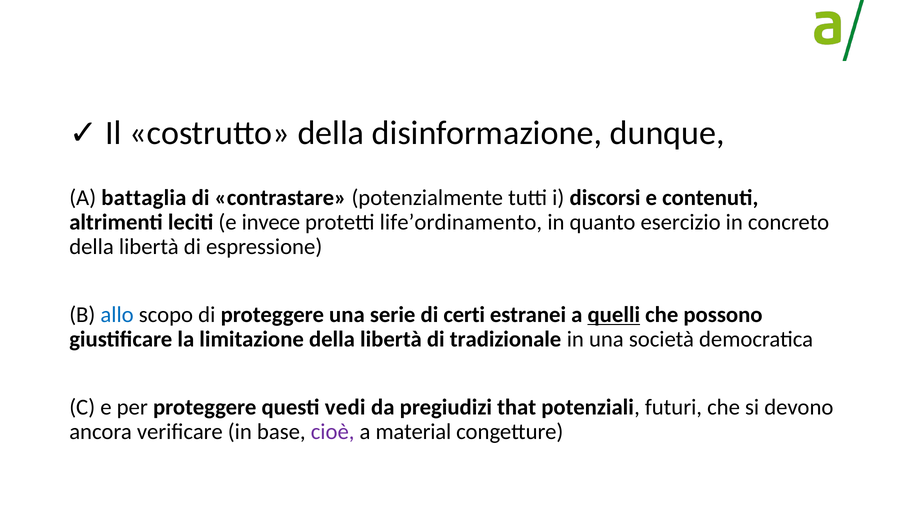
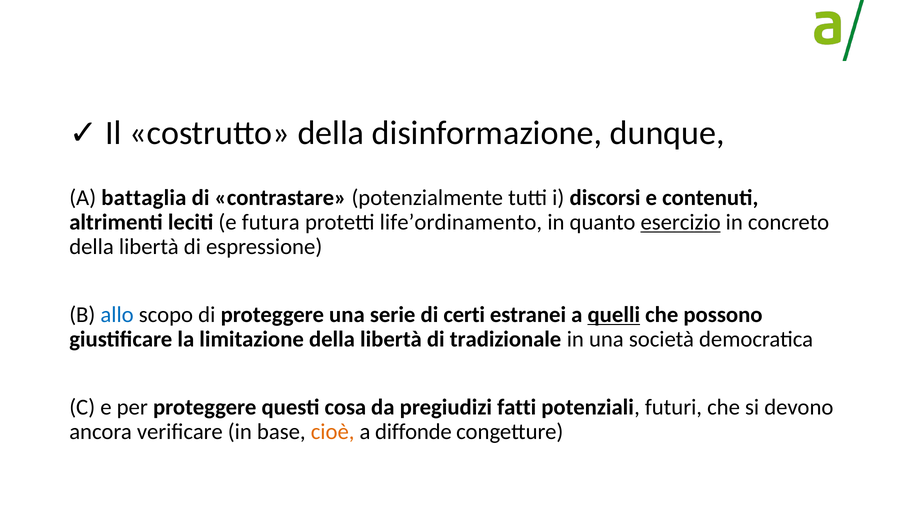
invece: invece -> futura (271, 222)
esercizio underline: none -> present (681, 222)
vedi: vedi -> cosa (345, 407)
that: that -> fatti (517, 407)
cioè colour: purple -> orange (333, 432)
material: material -> diffonde (413, 432)
